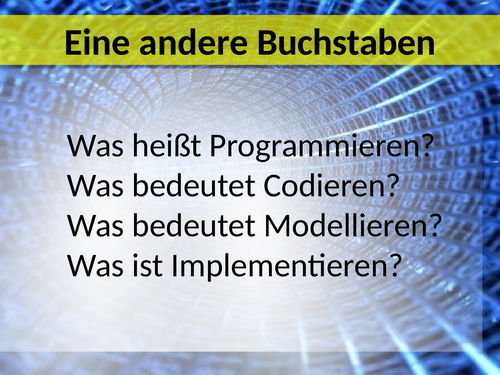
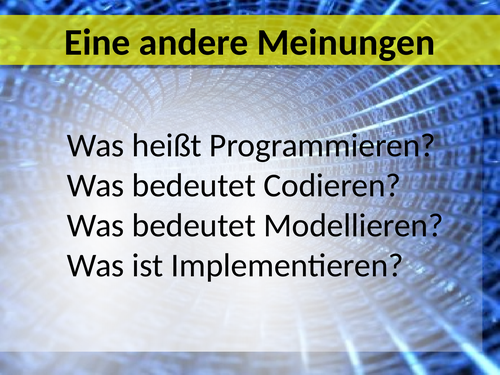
Buchstaben: Buchstaben -> Meinungen (346, 43)
